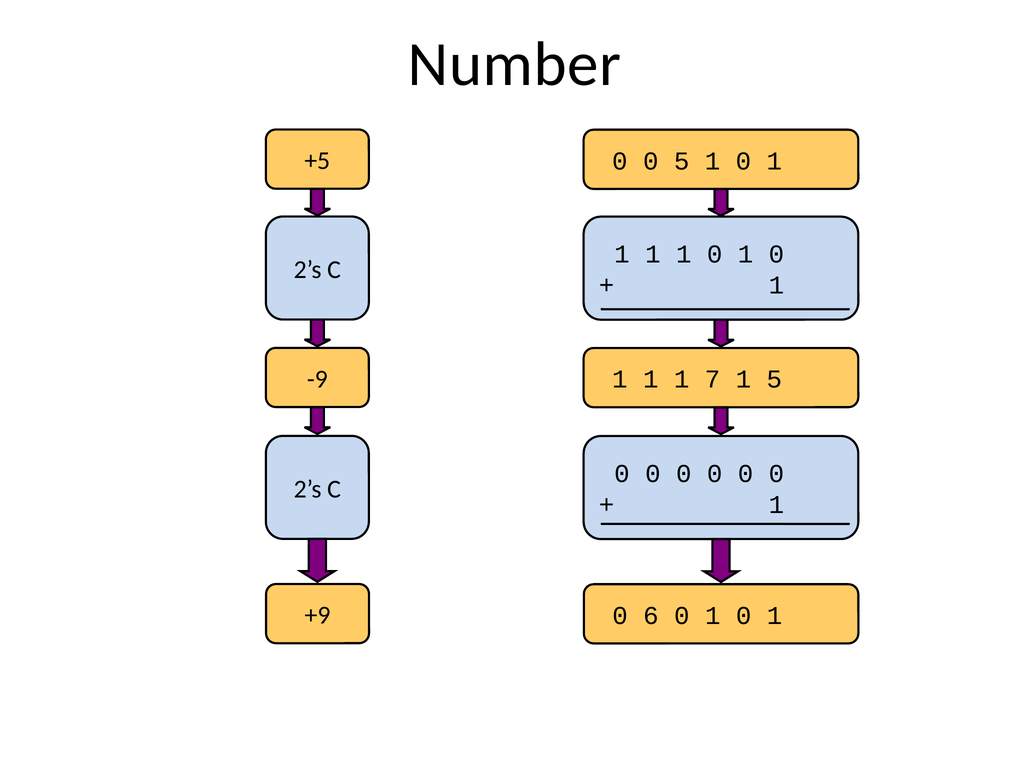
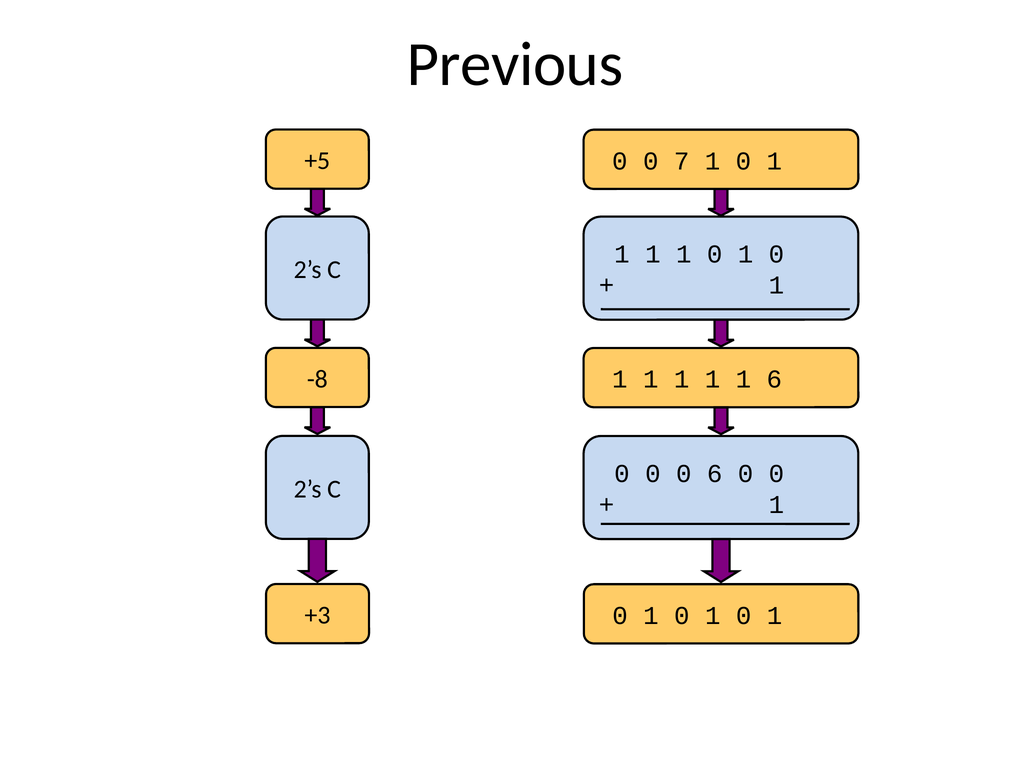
Number: Number -> Previous (515, 64)
0 5: 5 -> 7 (682, 161)
-9: -9 -> -8 (317, 379)
7: 7 -> 1 (713, 379)
1 5: 5 -> 6 (774, 379)
0: 0 -> 6 (715, 474)
+9: +9 -> +3 (318, 615)
6: 6 -> 1 (651, 615)
